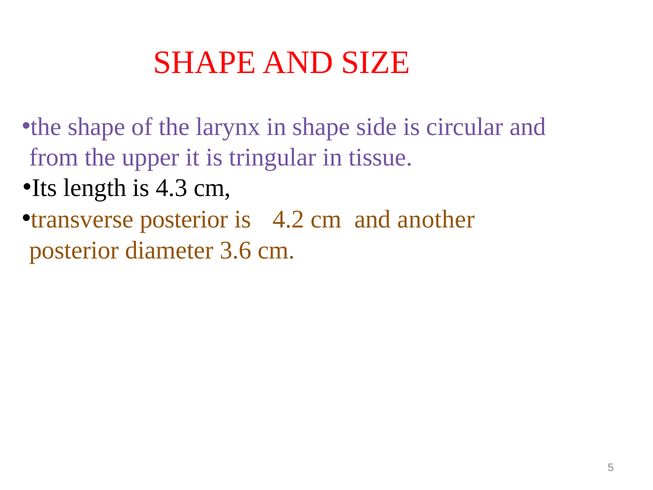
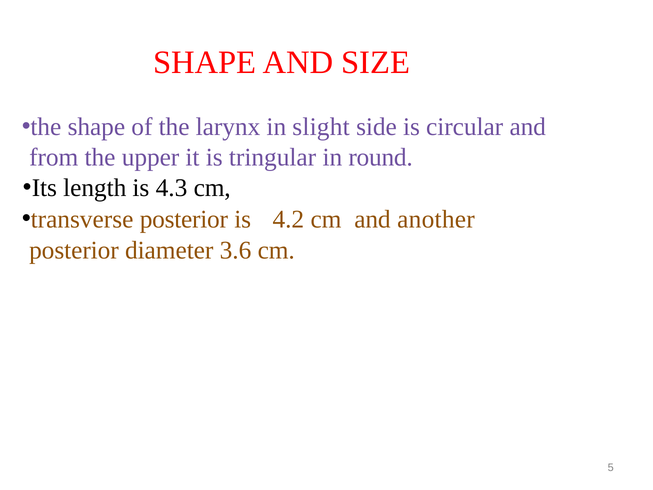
in shape: shape -> slight (321, 127)
tissue: tissue -> round (381, 157)
